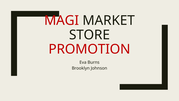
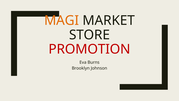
MAGI colour: red -> orange (62, 20)
